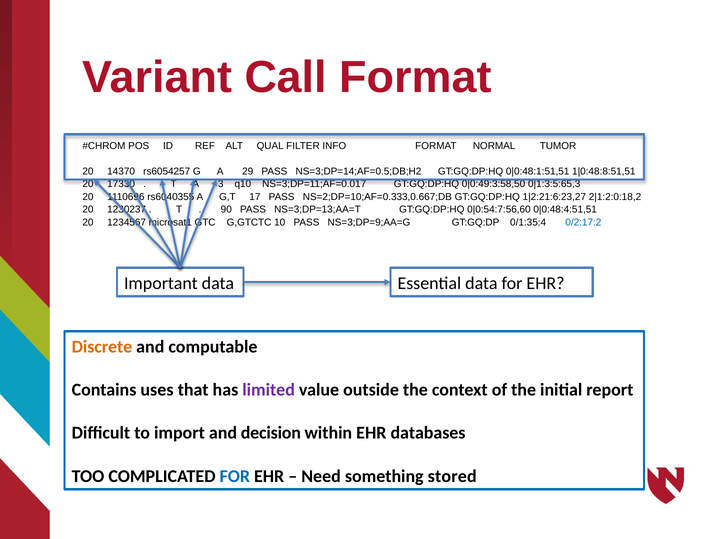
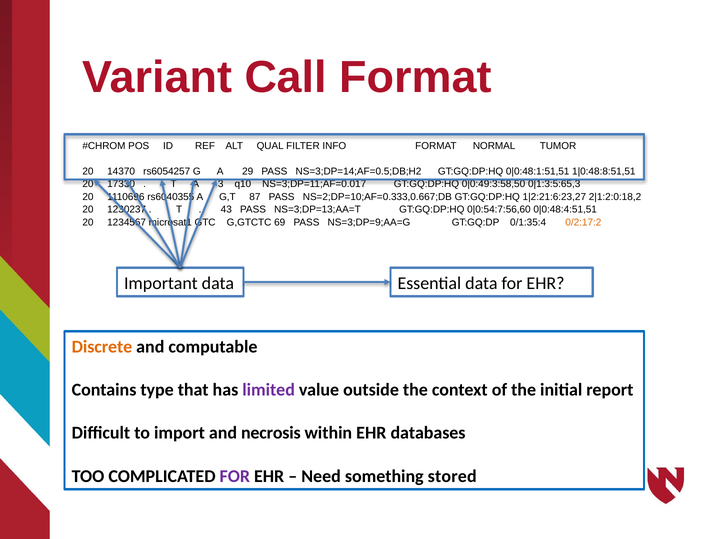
17: 17 -> 87 (255, 197)
90: 90 -> 43 (226, 210)
10: 10 -> 69 (280, 222)
0/2:17:2 colour: blue -> orange (583, 222)
uses: uses -> type (157, 390)
decision: decision -> necrosis (271, 433)
FOR colour: blue -> purple (235, 476)
